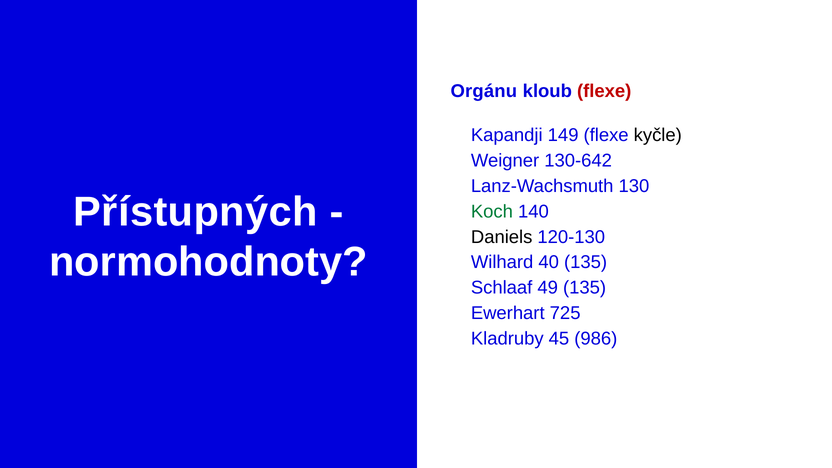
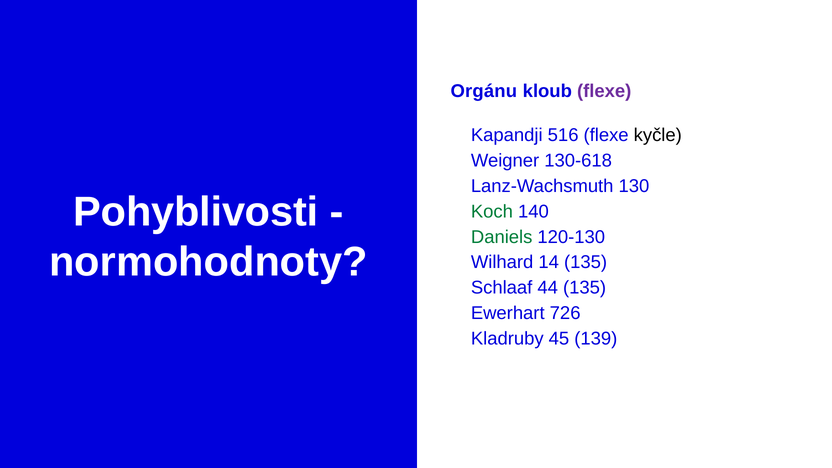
flexe colour: red -> purple (604, 91)
149: 149 -> 516 (563, 135)
130-642: 130-642 -> 130-618 (578, 160)
Přístupných: Přístupných -> Pohyblivosti (196, 212)
Daniels colour: black -> green (502, 237)
40: 40 -> 14 (549, 262)
49: 49 -> 44 (548, 288)
725: 725 -> 726 (565, 313)
986: 986 -> 139 (596, 339)
